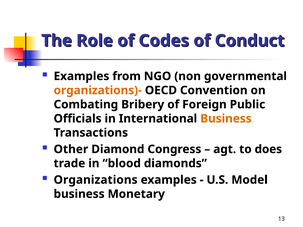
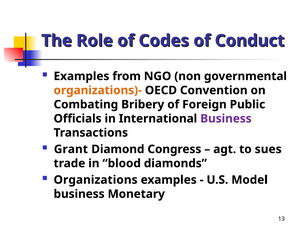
Business colour: orange -> purple (226, 119)
Other: Other -> Grant (71, 149)
does: does -> sues (268, 149)
